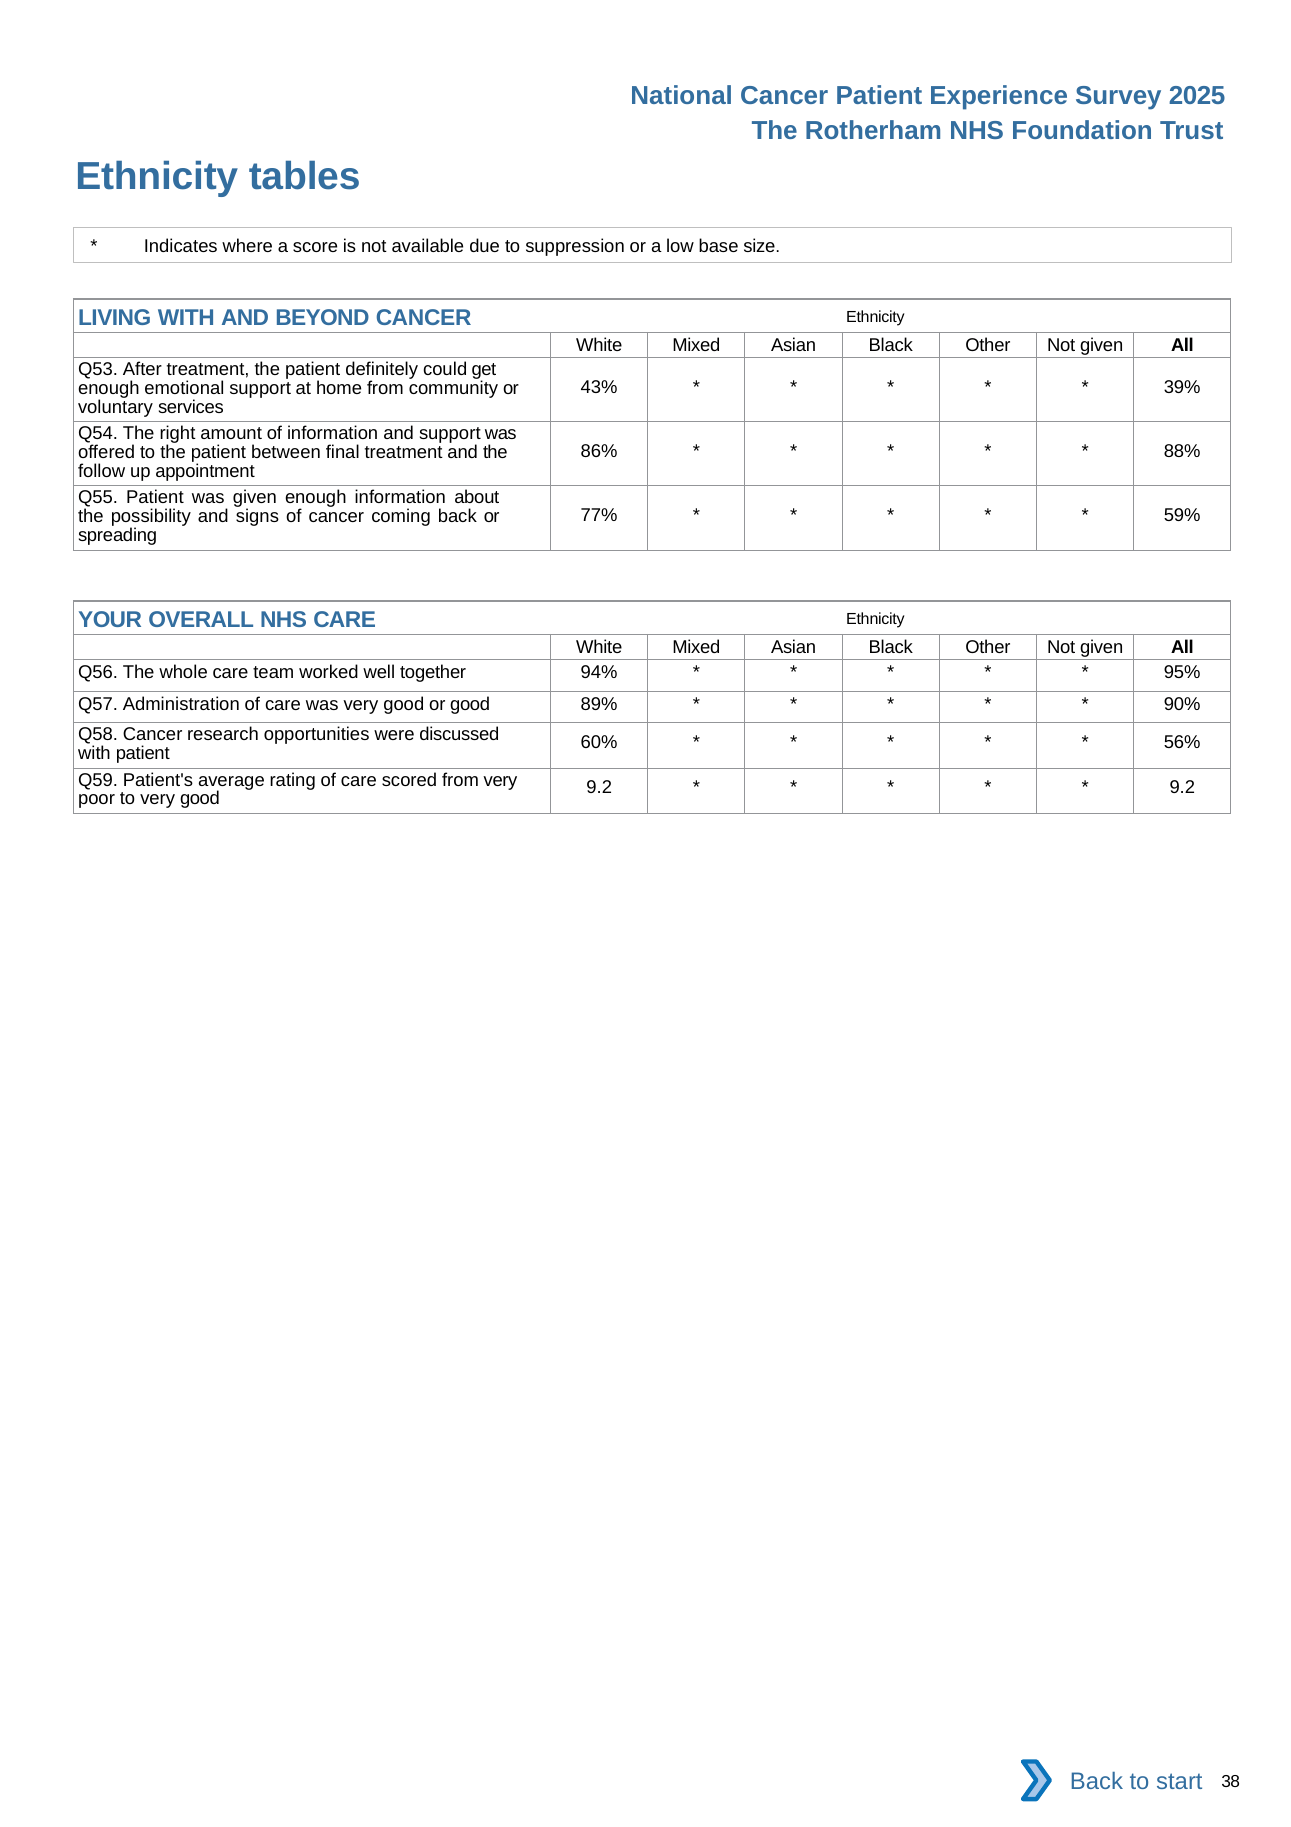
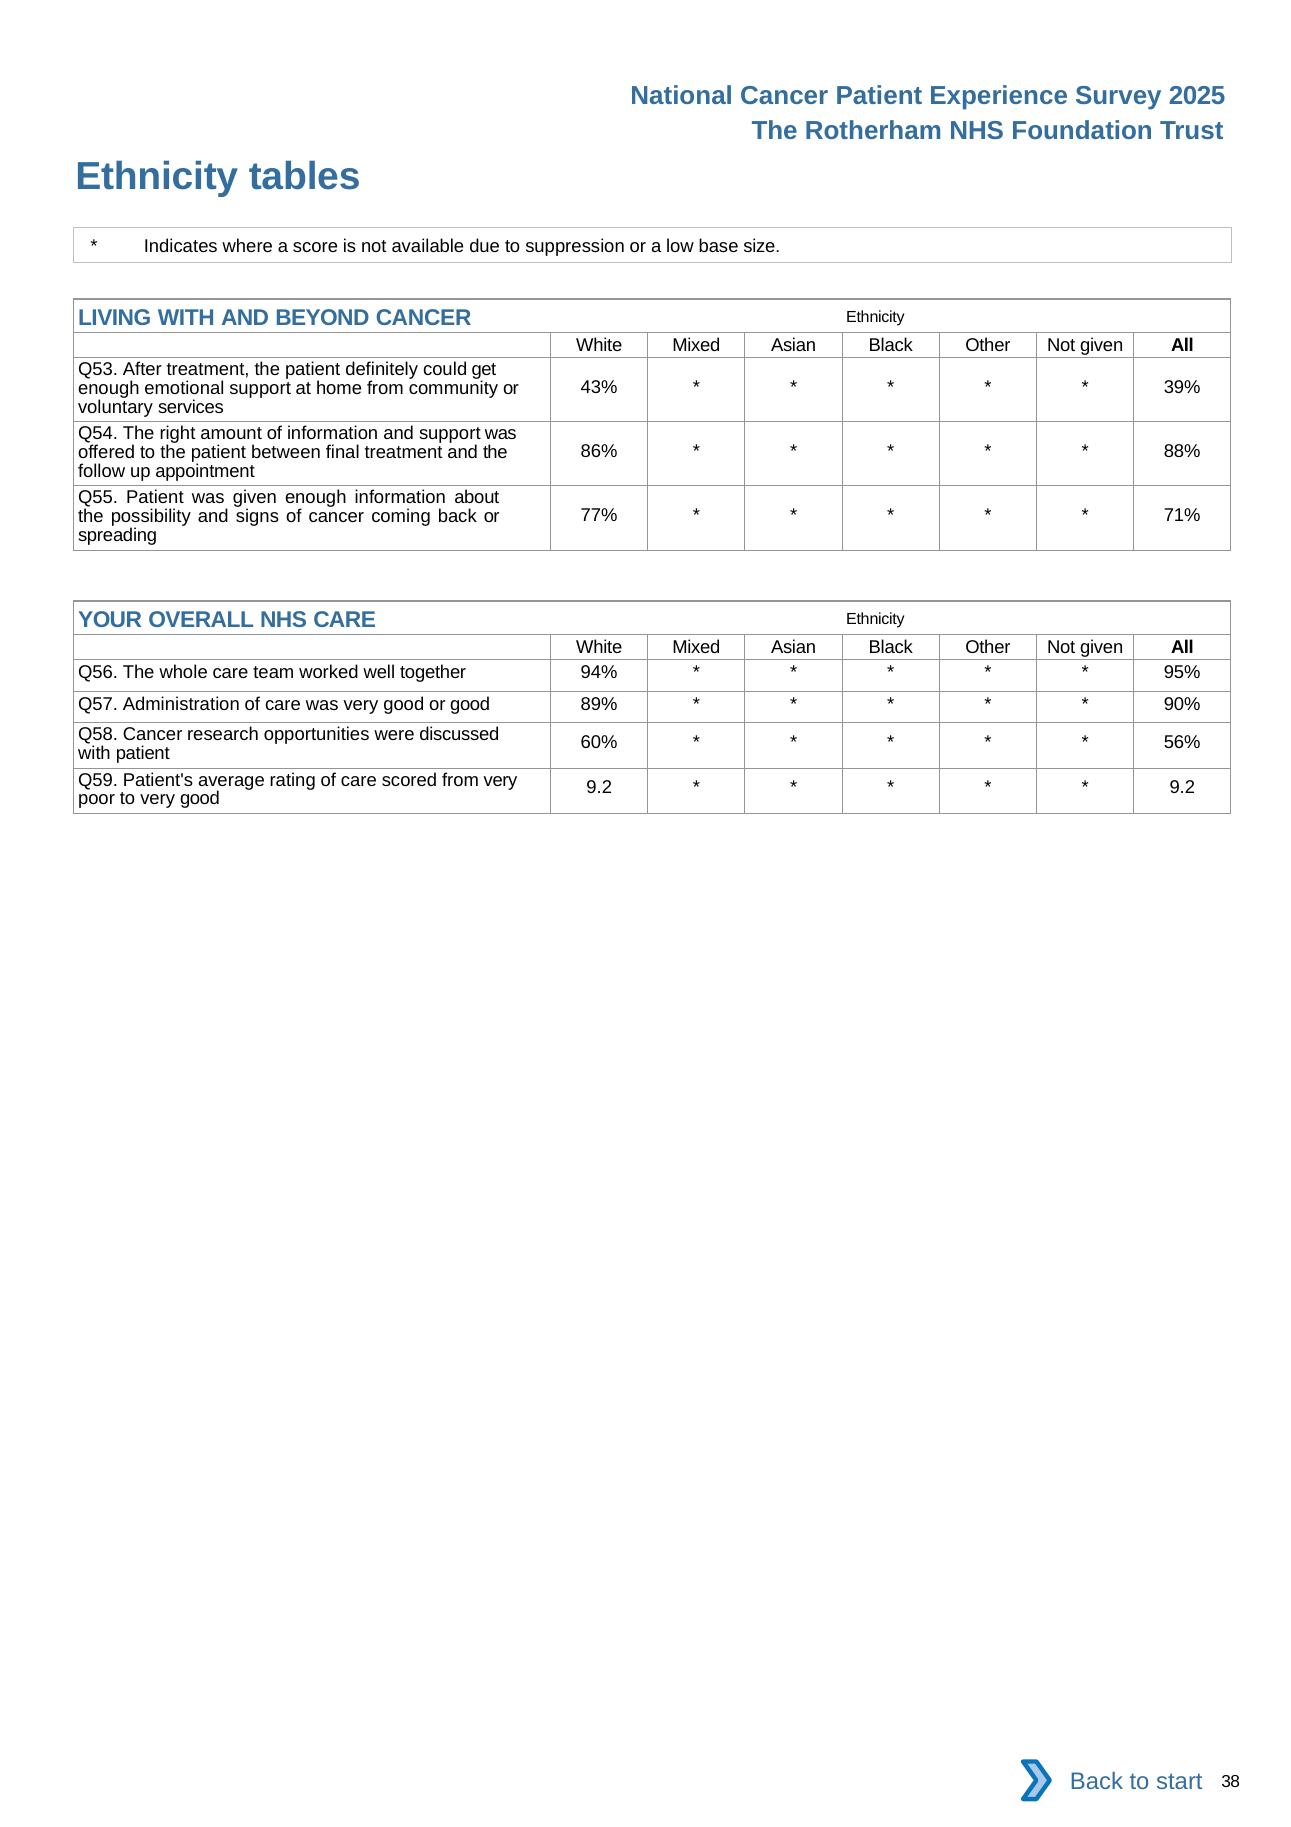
59%: 59% -> 71% (1182, 515)
